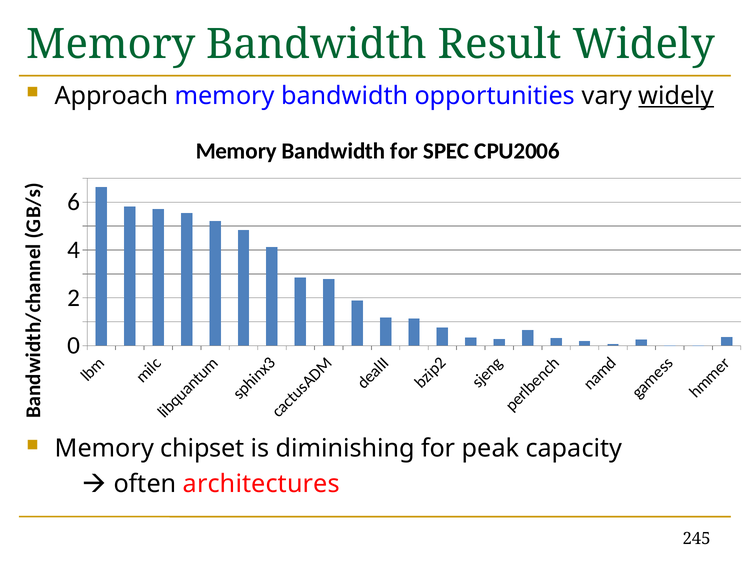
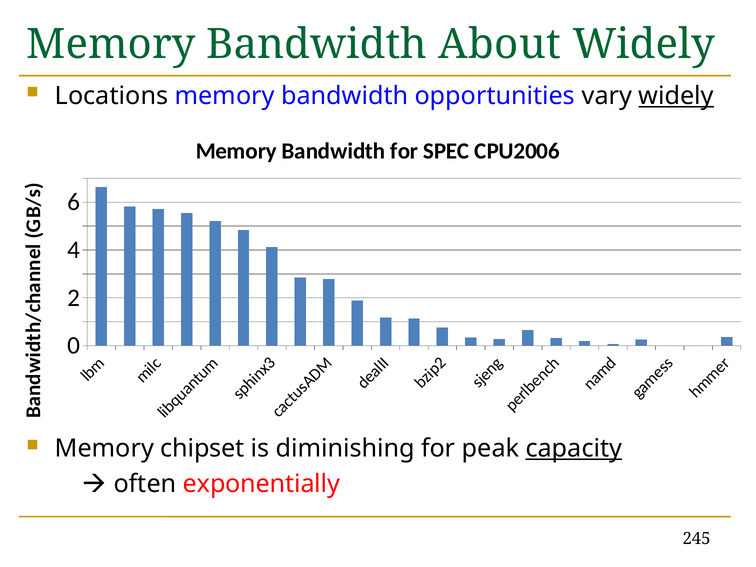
Result: Result -> About (500, 45)
Approach: Approach -> Locations (111, 96)
capacity underline: none -> present (574, 448)
architectures: architectures -> exponentially (261, 484)
